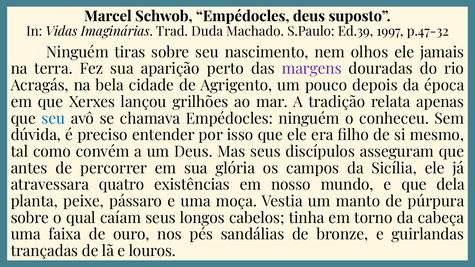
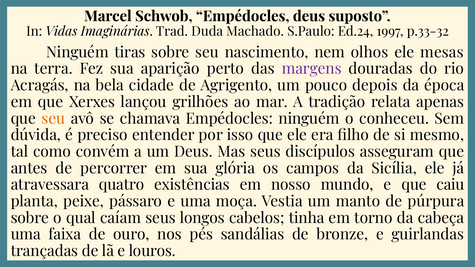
Ed.39: Ed.39 -> Ed.24 (356, 32)
p.47-32: p.47-32 -> p.33-32 (428, 32)
jamais: jamais -> mesas (442, 52)
seu colour: blue -> orange (53, 119)
dela: dela -> caiu (451, 185)
